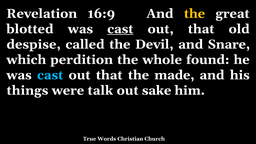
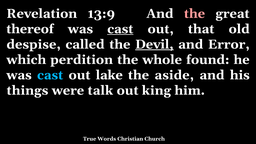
16:9: 16:9 -> 13:9 (101, 14)
the colour: yellow -> pink (195, 14)
blotted: blotted -> thereof (30, 29)
Devil underline: none -> present (154, 44)
Snare: Snare -> Error (229, 44)
that: that -> lake (109, 75)
made: made -> aside (174, 75)
sake: sake -> king (156, 90)
